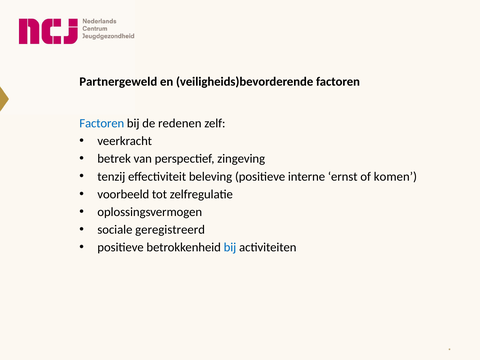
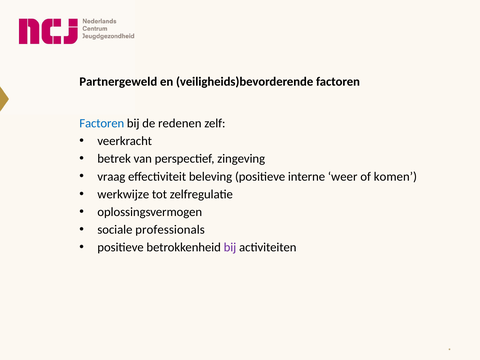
tenzij: tenzij -> vraag (111, 177)
ernst: ernst -> weer (343, 177)
voorbeeld: voorbeeld -> werkwijze (123, 194)
geregistreerd: geregistreerd -> professionals (170, 230)
bij colour: blue -> purple (230, 247)
